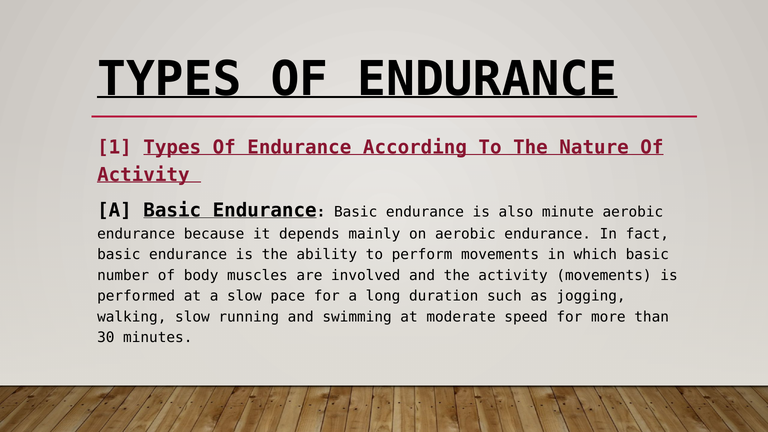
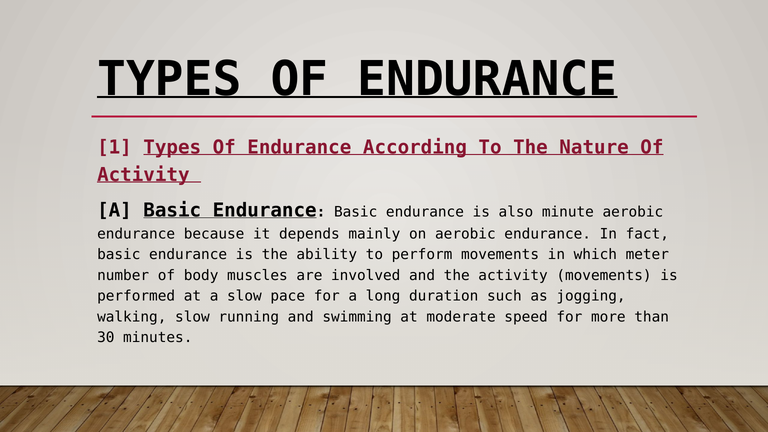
which basic: basic -> meter (647, 255)
